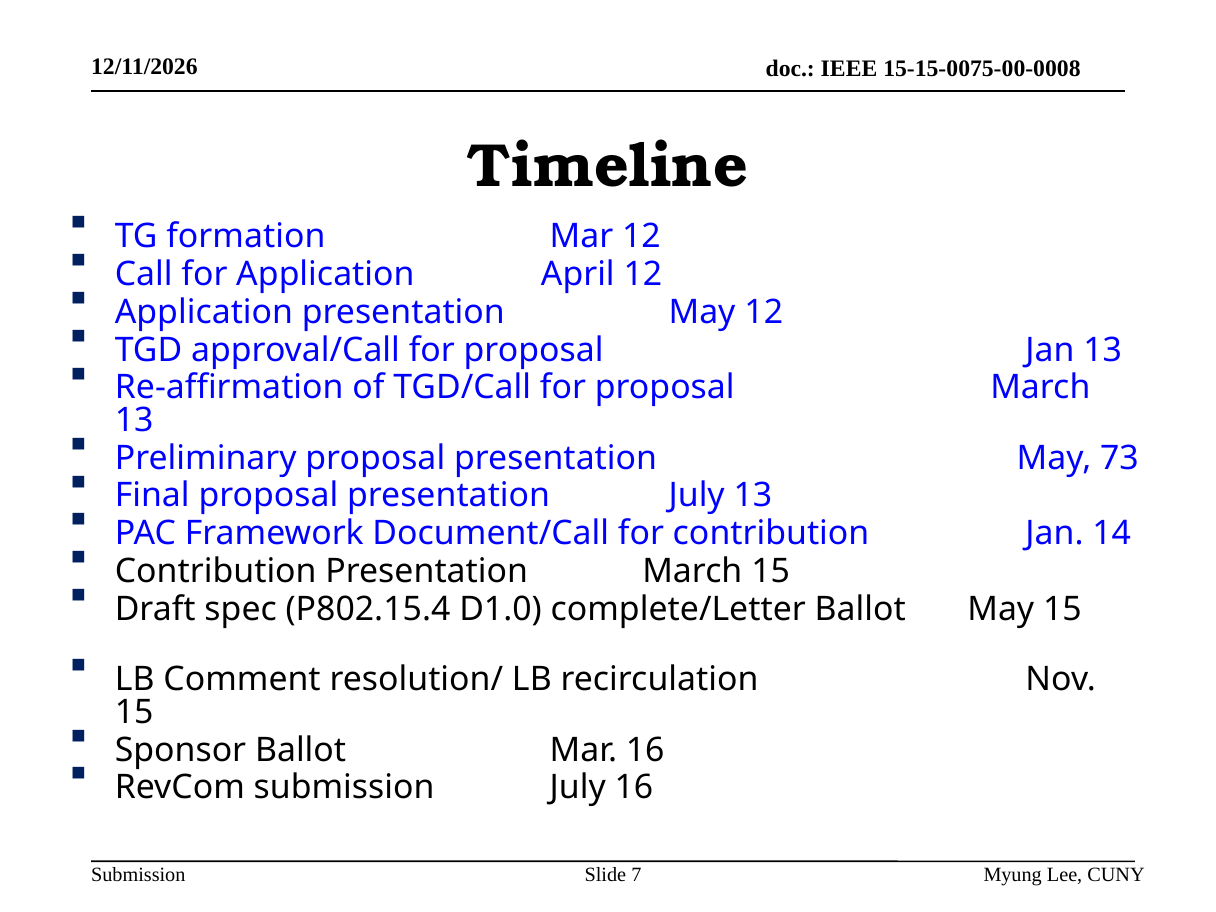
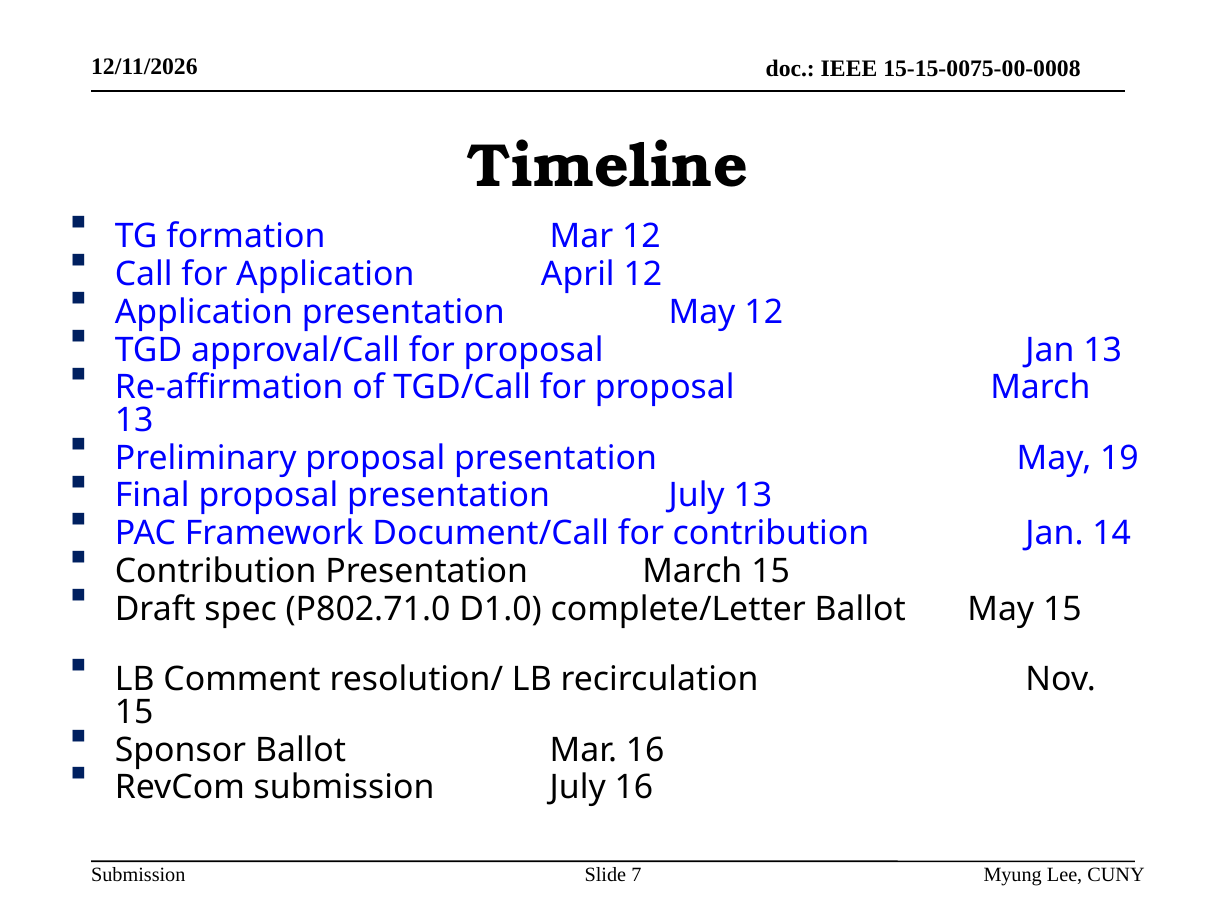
73: 73 -> 19 (1120, 458)
P802.15.4: P802.15.4 -> P802.71.0 (368, 609)
